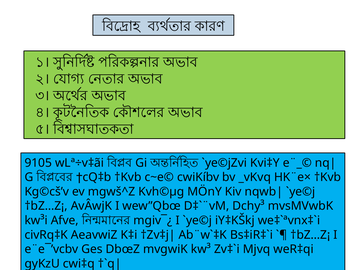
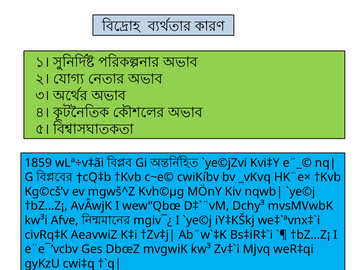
9105: 9105 -> 1859 (38, 163)
